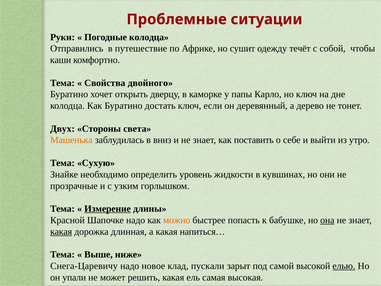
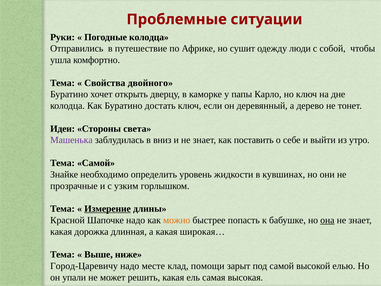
течёт: течёт -> люди (300, 49)
каши: каши -> ушла (61, 60)
Двух: Двух -> Идеи (63, 129)
Машенька colour: orange -> purple (71, 140)
Тема Сухую: Сухую -> Самой (96, 163)
какая underline: present -> none (61, 231)
напиться…: напиться… -> широкая… (202, 231)
Снега-Царевичу: Снега-Царевичу -> Город-Царевичу (84, 266)
новое: новое -> месте (153, 266)
пускали: пускали -> помощи (208, 266)
елью underline: present -> none (344, 266)
